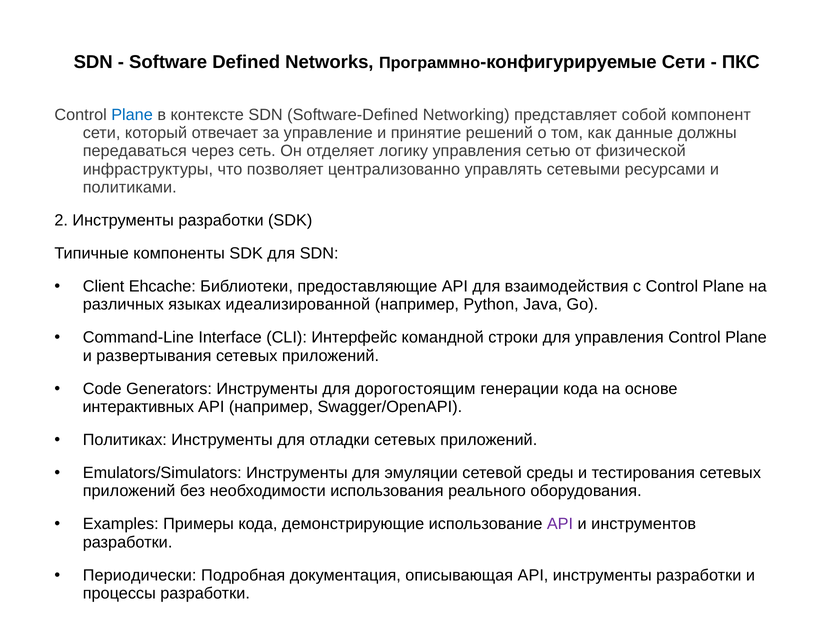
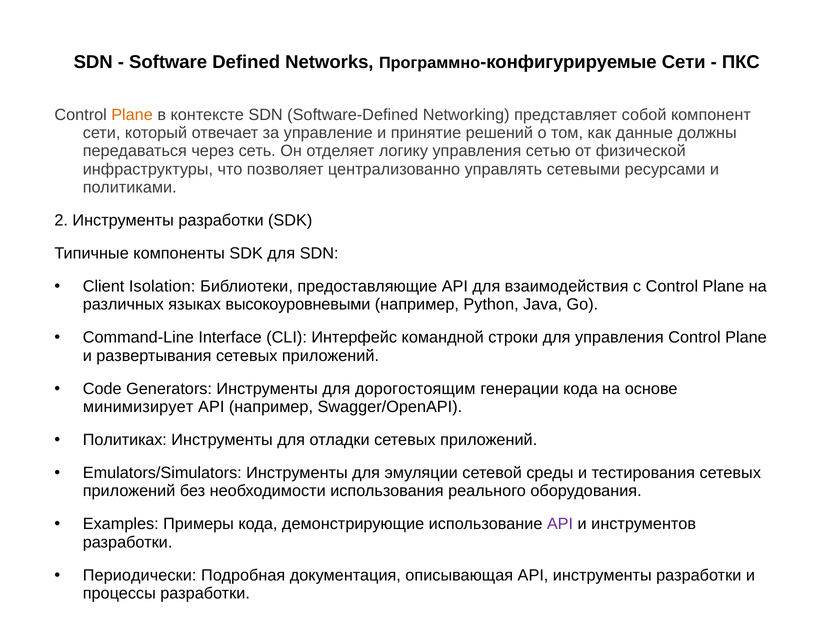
Plane colour: blue -> orange (132, 115)
Ehcache: Ehcache -> Isolation (162, 286)
идеализированной: идеализированной -> высокоуровневыми (298, 304)
интерактивных: интерактивных -> минимизирует (138, 406)
